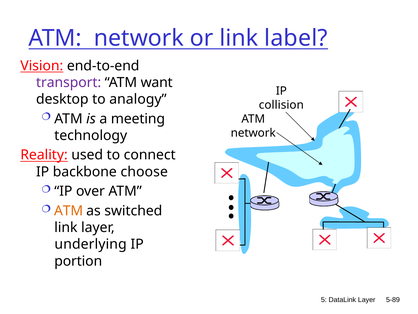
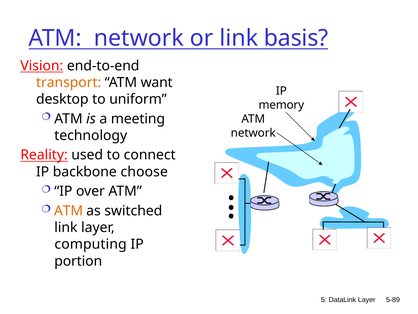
label: label -> basis (296, 38)
transport colour: purple -> orange (69, 82)
analogy: analogy -> uniform (138, 99)
collision: collision -> memory (281, 105)
underlying: underlying -> computing (91, 244)
